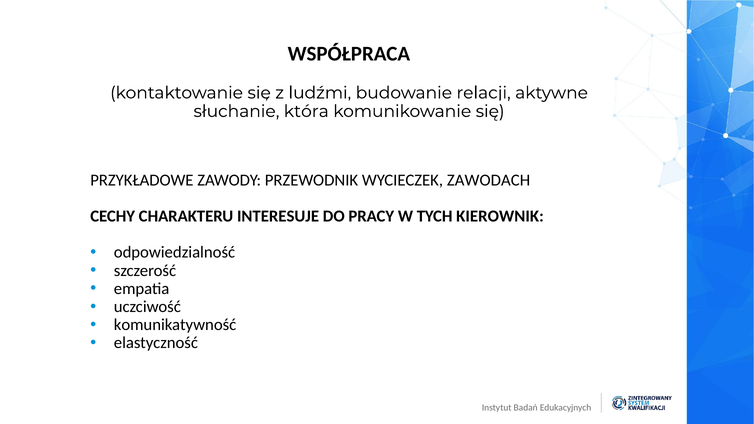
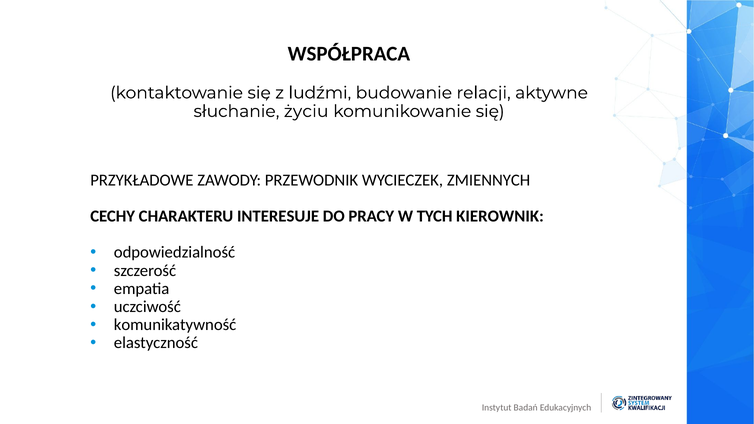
która: która -> życiu (306, 111)
ZAWODACH: ZAWODACH -> ZMIENNYCH (489, 180)
